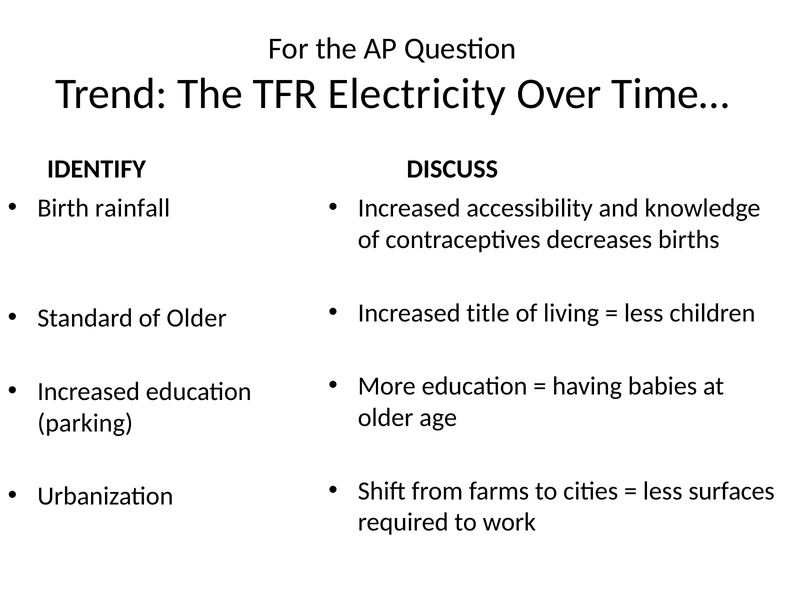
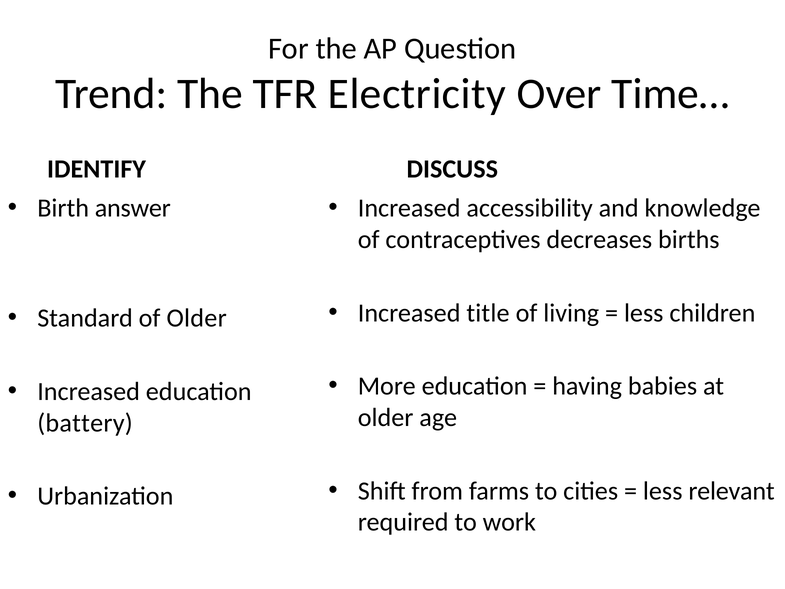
rainfall: rainfall -> answer (133, 208)
parking: parking -> battery (85, 423)
surfaces: surfaces -> relevant (732, 491)
